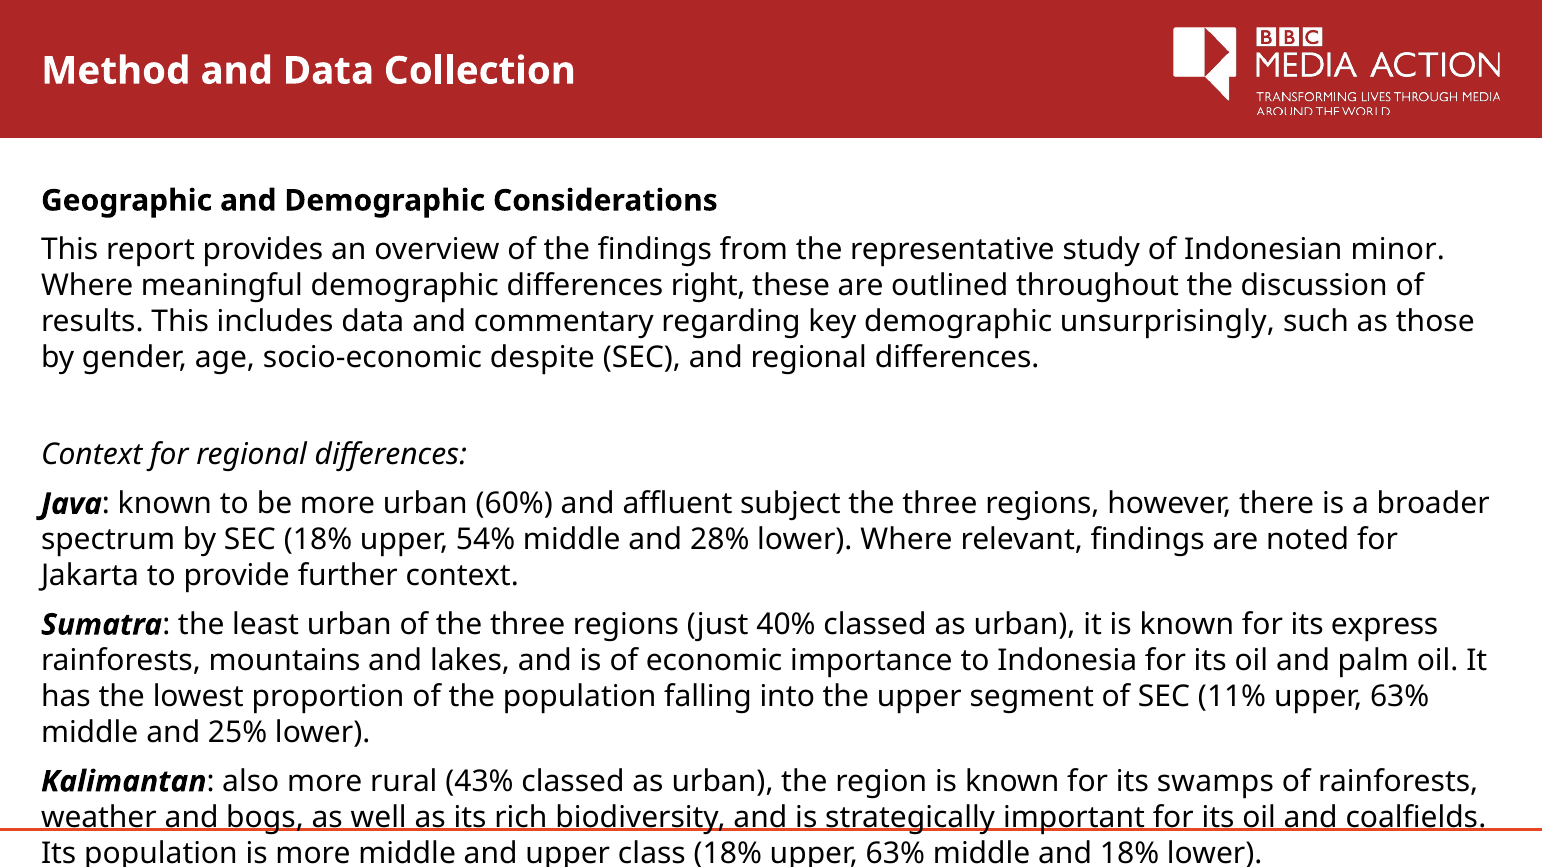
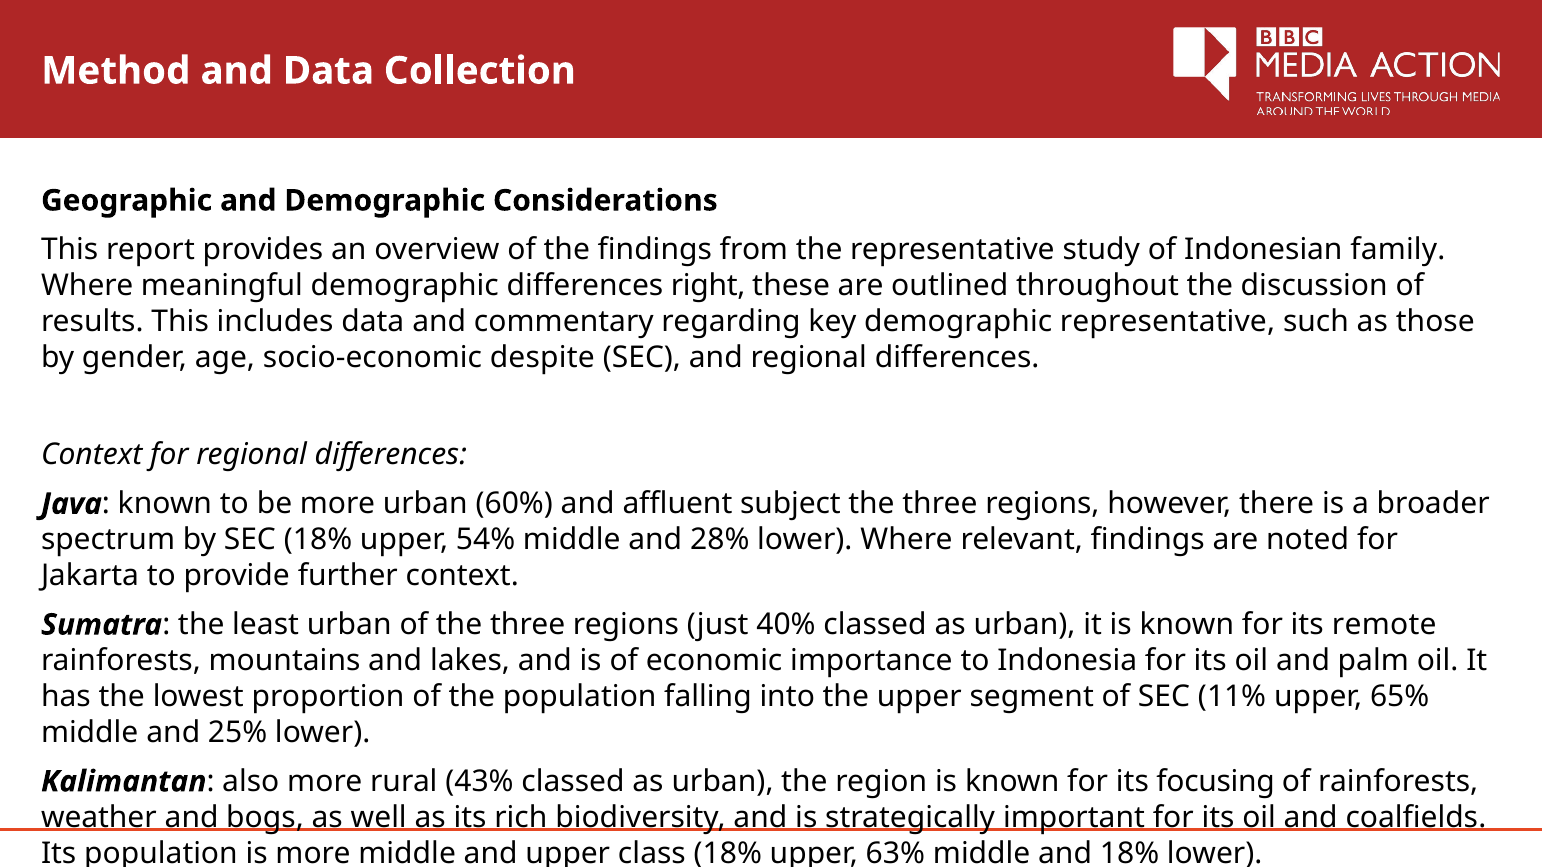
minor: minor -> family (1398, 250)
demographic unsurprisingly: unsurprisingly -> representative (1167, 322)
express: express -> remote (1384, 625)
11% upper 63%: 63% -> 65% (1400, 697)
swamps: swamps -> focusing (1216, 782)
